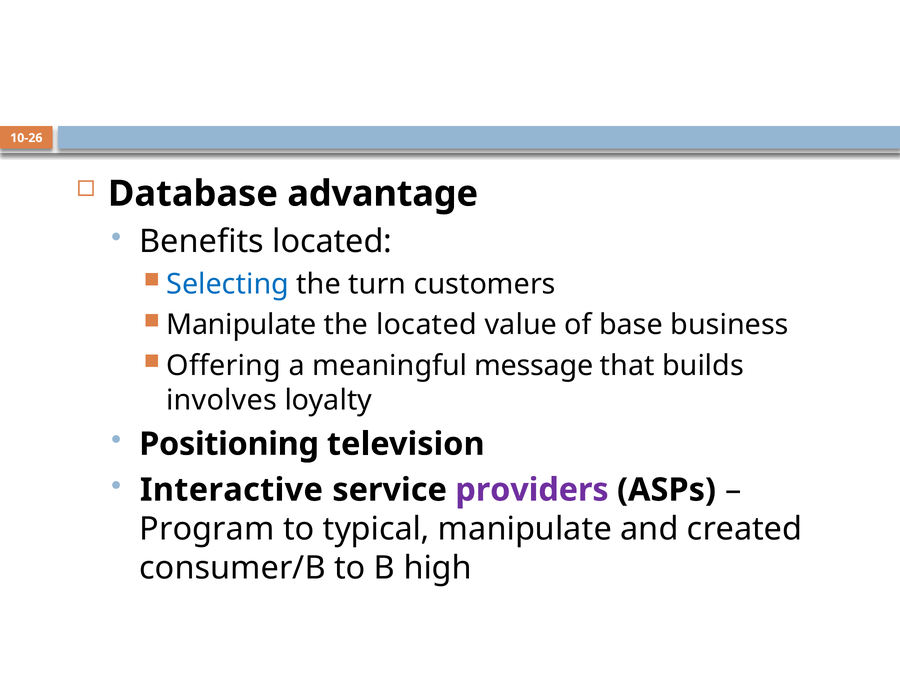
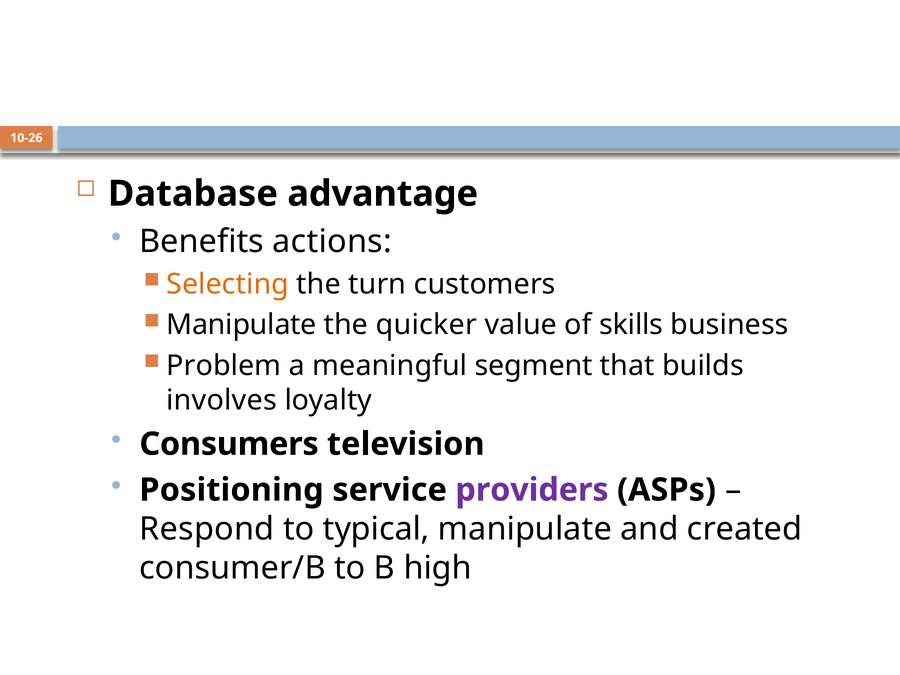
Benefits located: located -> actions (332, 242)
Selecting colour: blue -> orange (228, 284)
the located: located -> quicker (426, 325)
base: base -> skills (631, 325)
Offering: Offering -> Problem (224, 366)
message: message -> segment (534, 366)
Positioning: Positioning -> Consumers (229, 444)
Interactive: Interactive -> Positioning (231, 490)
Program: Program -> Respond (207, 529)
